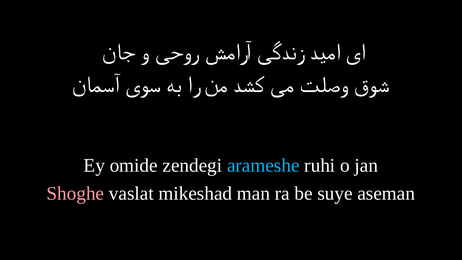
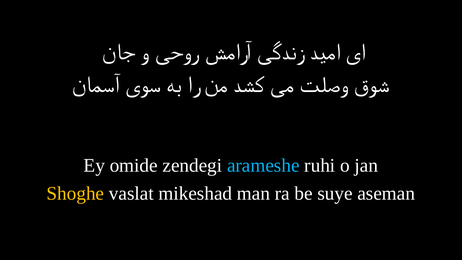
Shoghe colour: pink -> yellow (75, 193)
